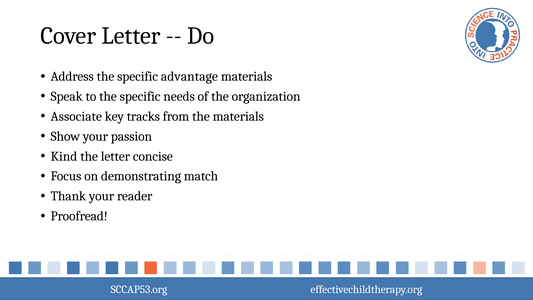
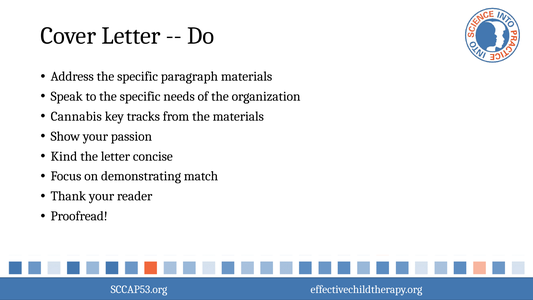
advantage: advantage -> paragraph (189, 76)
Associate: Associate -> Cannabis (76, 116)
